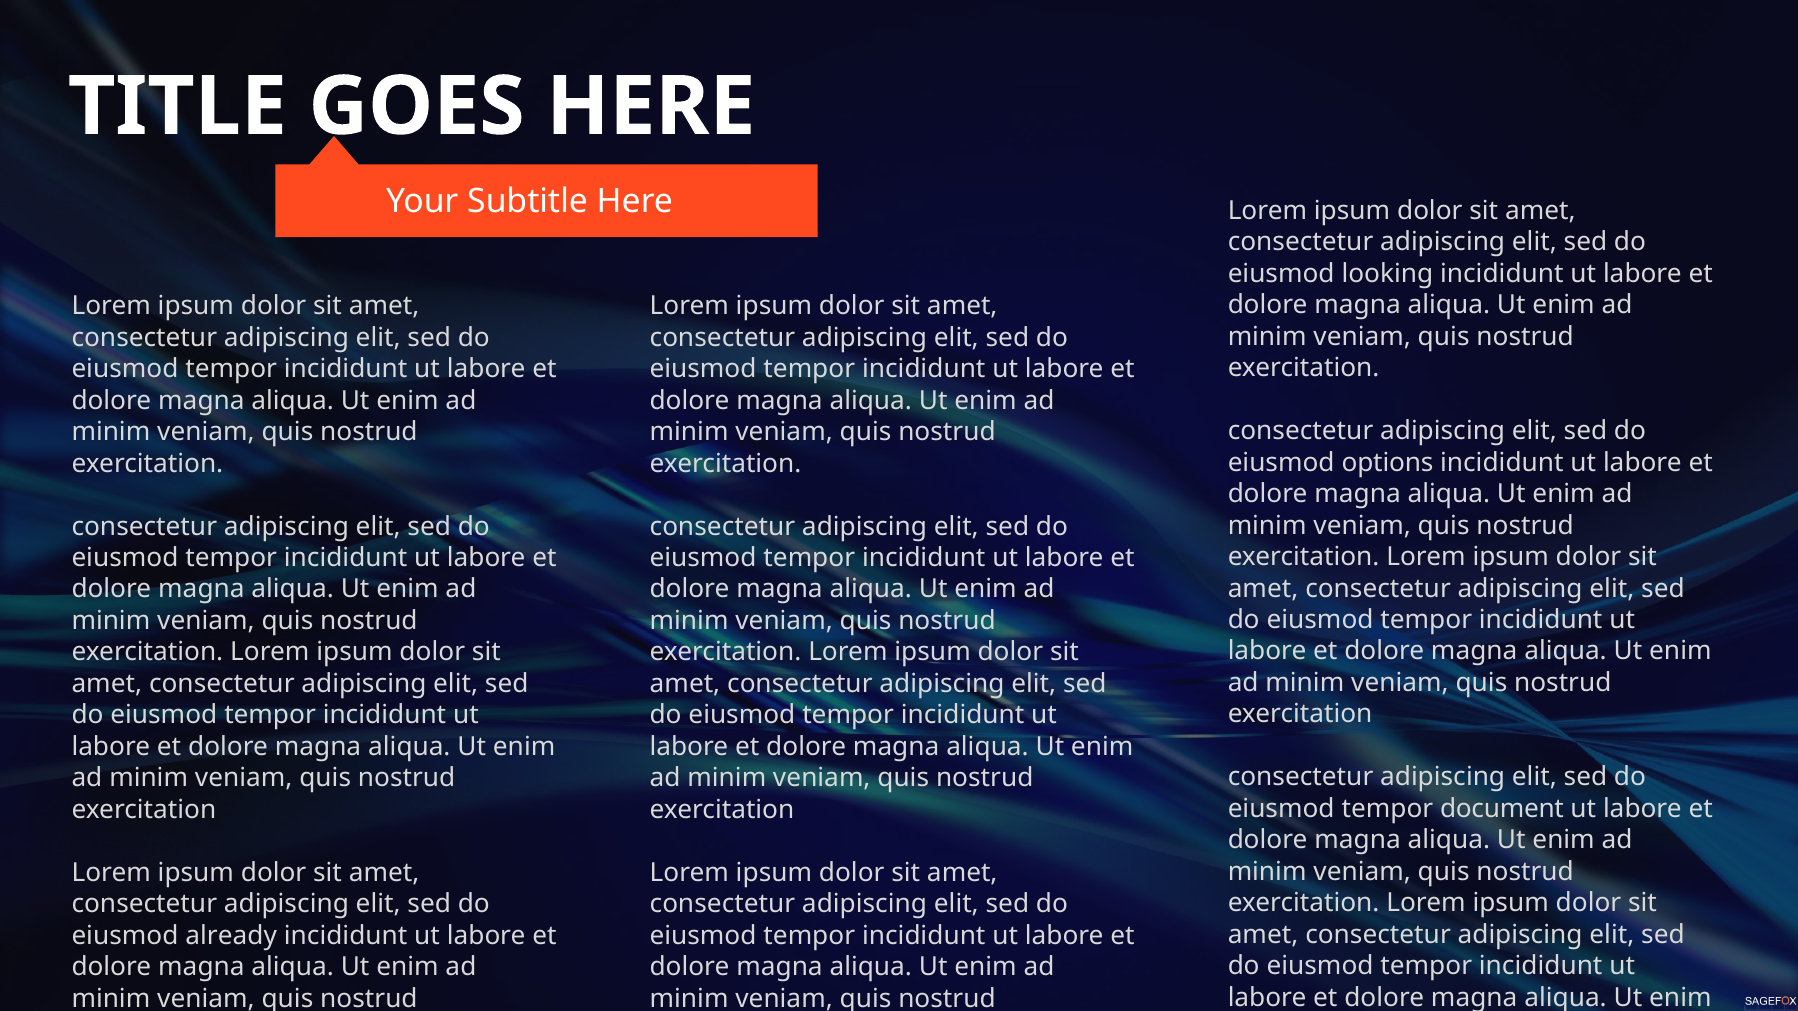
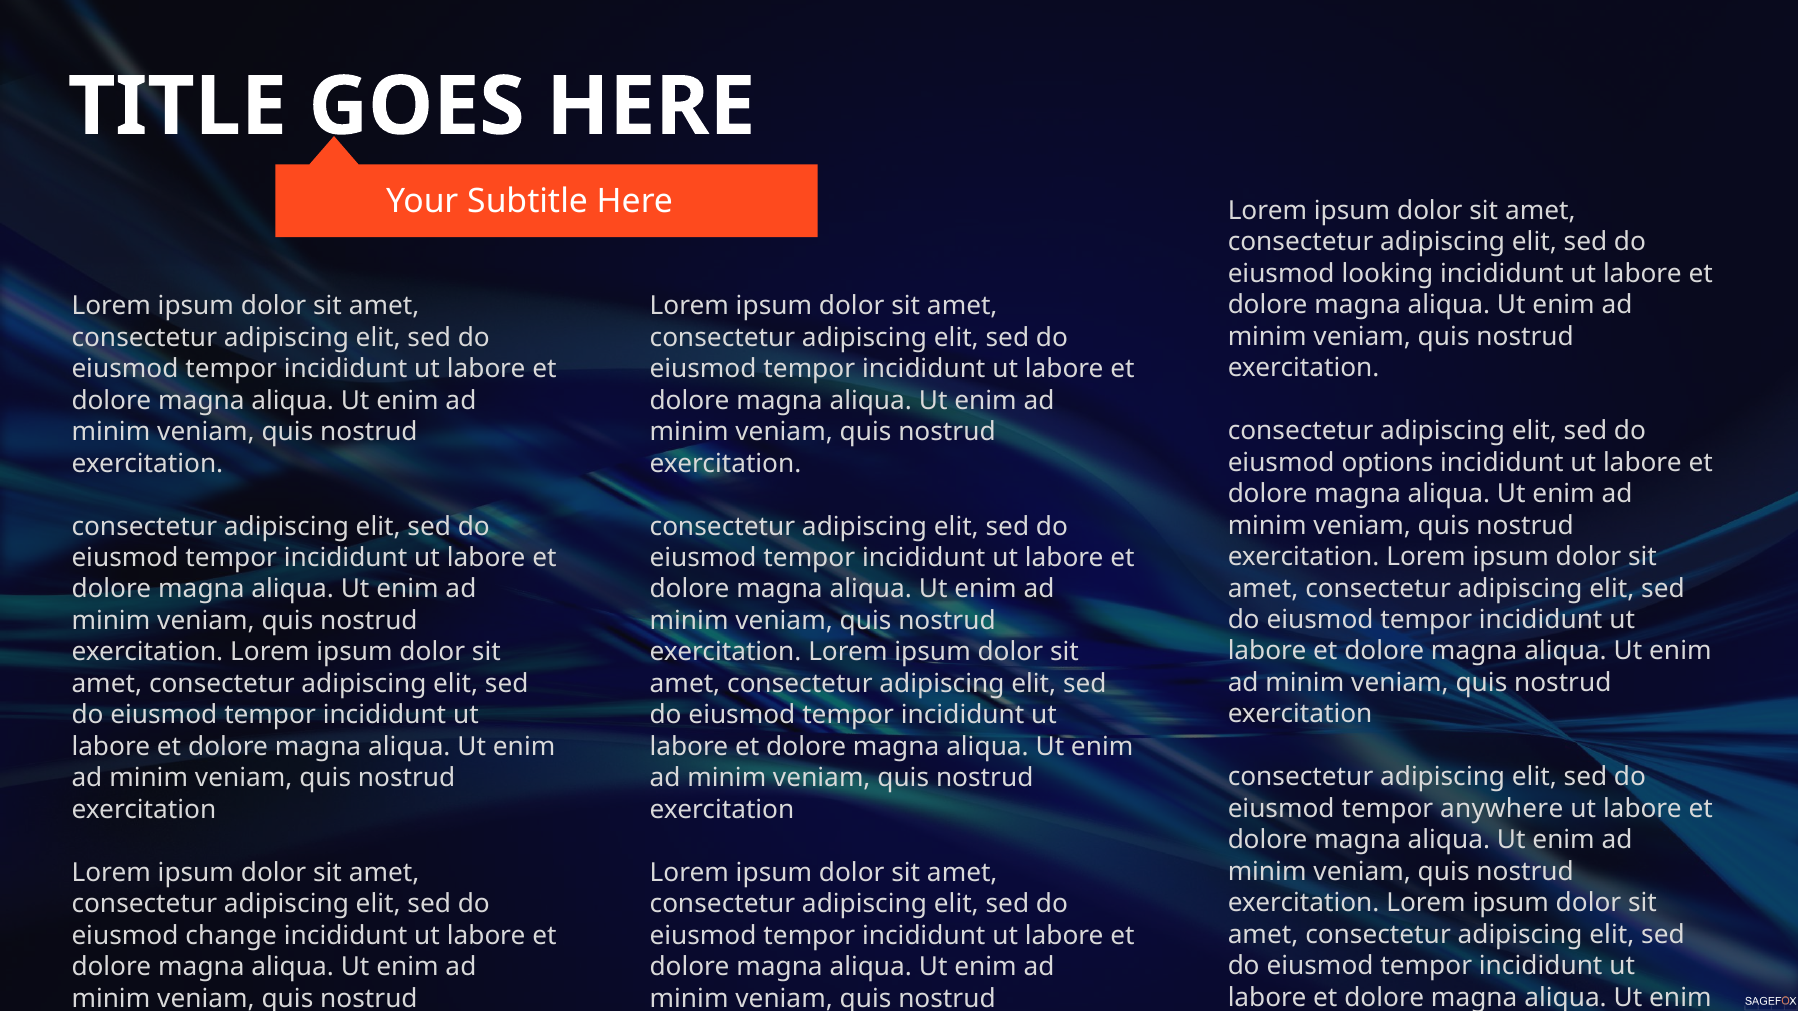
document: document -> anywhere (1502, 809)
already: already -> change (231, 936)
